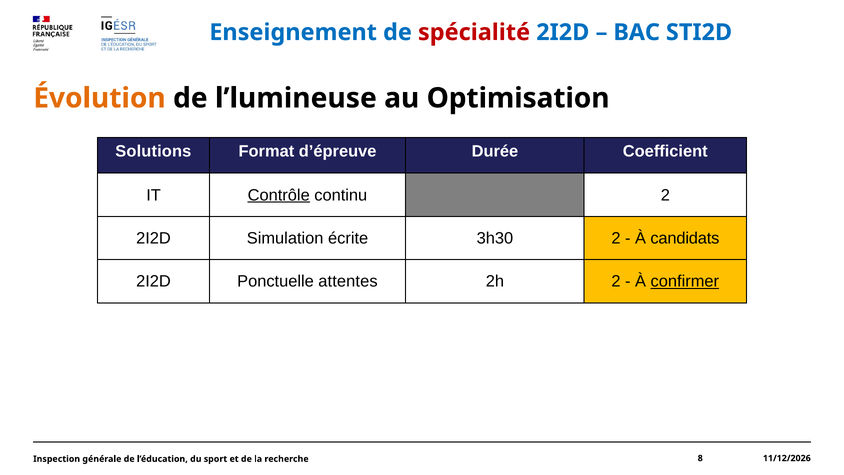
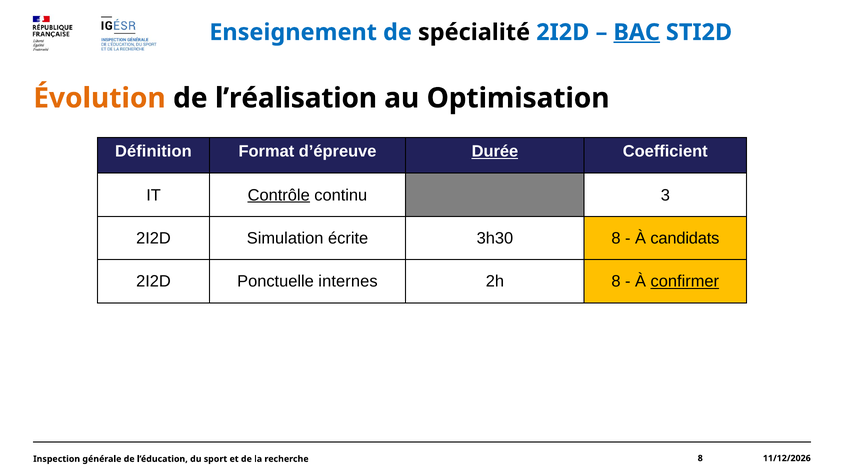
spécialité colour: red -> black (474, 32)
BAC underline: none -> present (637, 32)
l’lumineuse: l’lumineuse -> l’réalisation (296, 98)
Solutions: Solutions -> Définition (153, 151)
Durée underline: none -> present (495, 151)
continu 2: 2 -> 3 (665, 195)
3h30 2: 2 -> 8 (616, 238)
attentes: attentes -> internes (348, 281)
2h 2: 2 -> 8 (616, 281)
